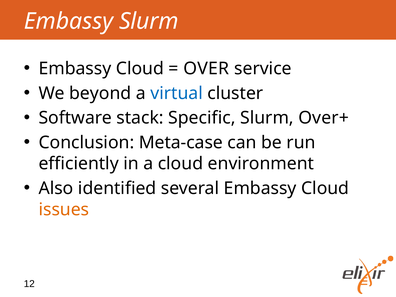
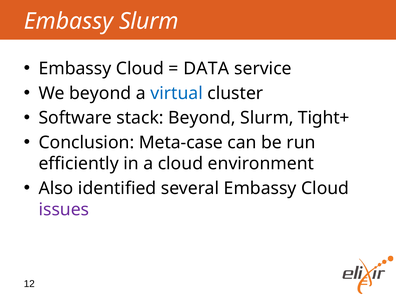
OVER: OVER -> DATA (206, 69)
stack Specific: Specific -> Beyond (202, 118)
Over+: Over+ -> Tight+ (324, 118)
issues colour: orange -> purple (64, 209)
